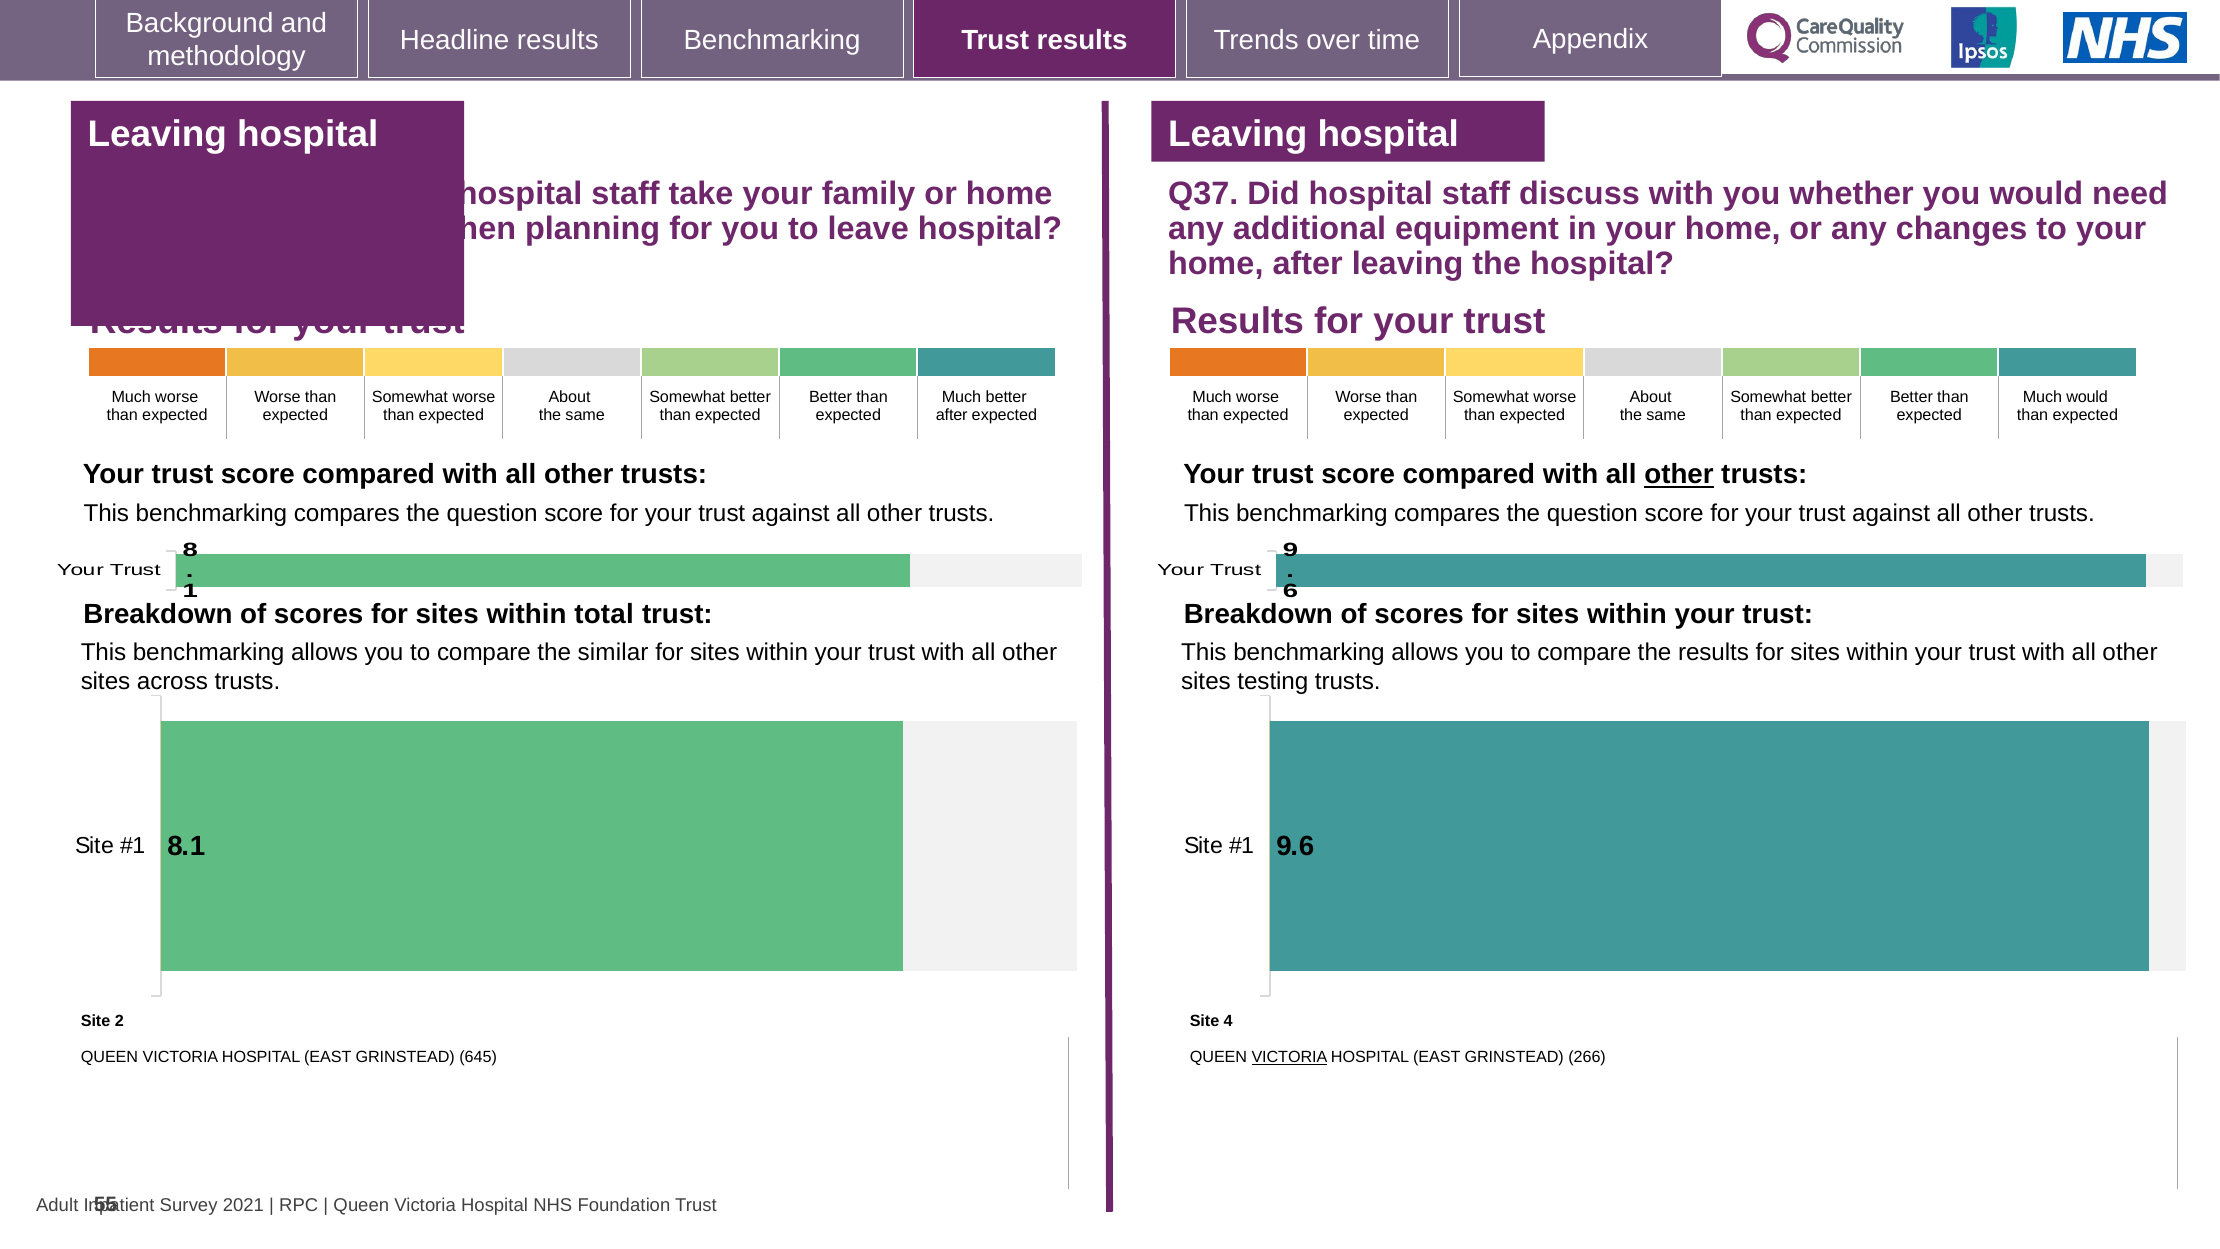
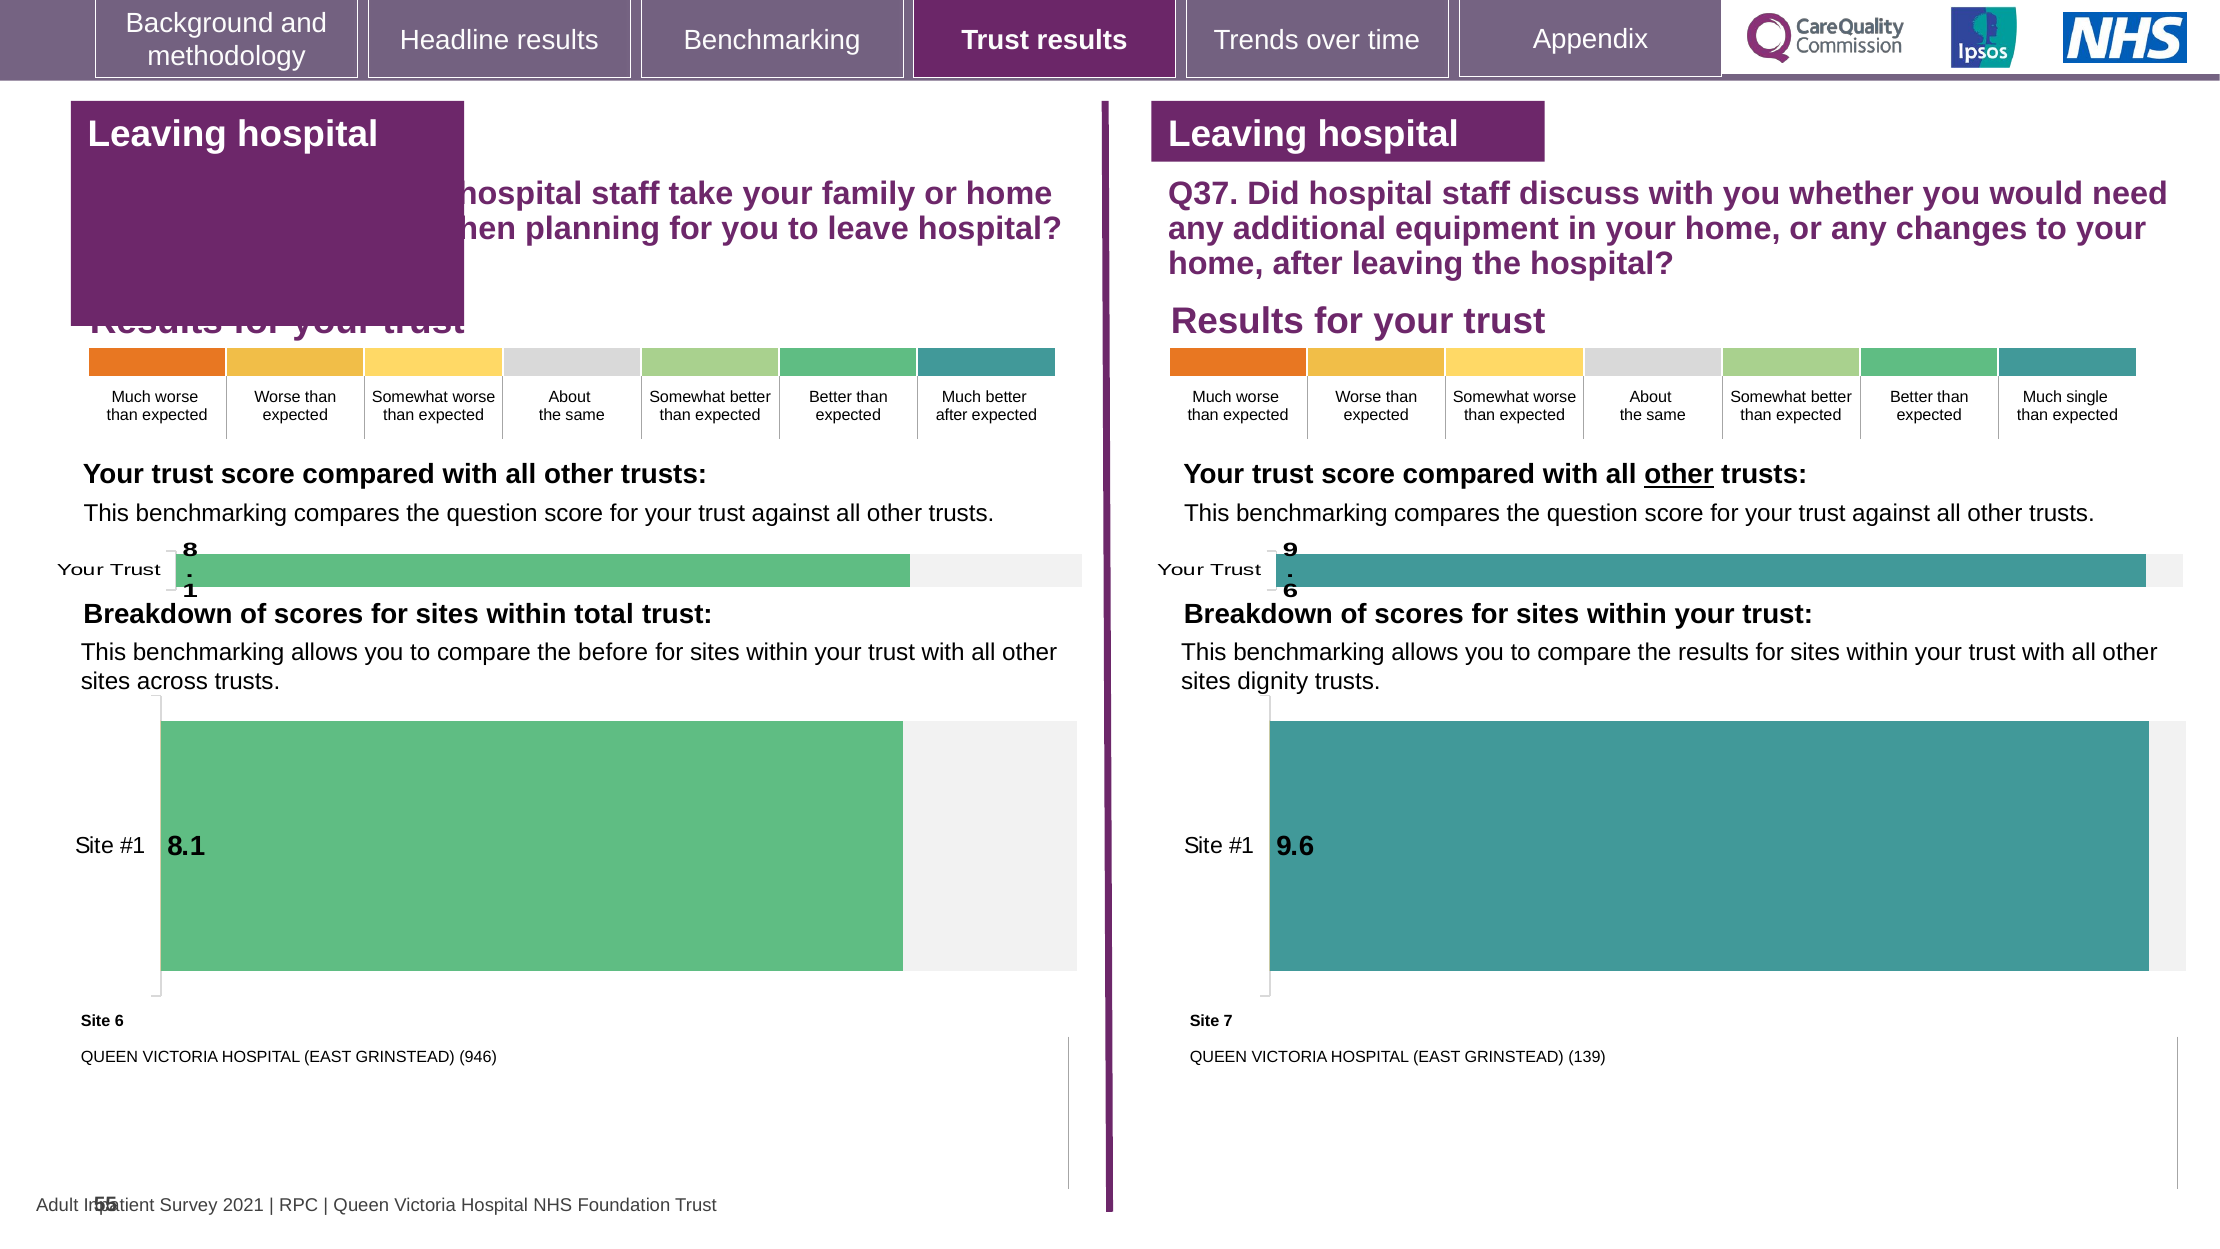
Much would: would -> single (2087, 397)
similar: similar -> before (613, 652)
testing: testing -> dignity (1273, 681)
Site 2: 2 -> 6 (119, 1021)
4: 4 -> 7 (1228, 1021)
645: 645 -> 946 (478, 1057)
VICTORIA underline: present -> none (1289, 1057)
266: 266 -> 139 (1587, 1057)
